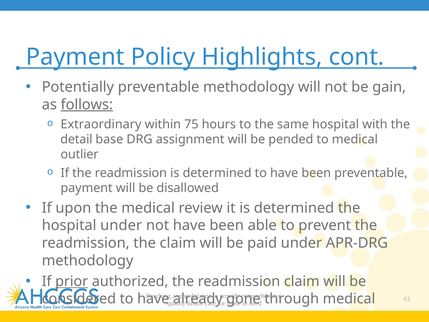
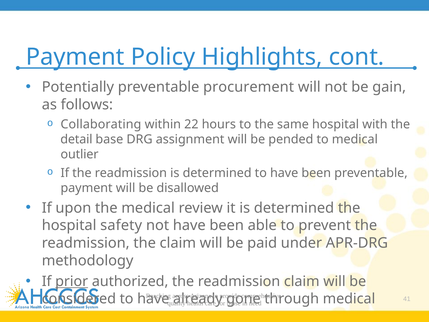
preventable methodology: methodology -> procurement (249, 87)
follows underline: present -> none (87, 104)
Extraordinary: Extraordinary -> Collaborating (101, 124)
75: 75 -> 22 (191, 124)
hospital under: under -> safety (121, 225)
